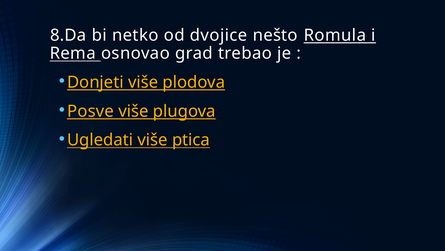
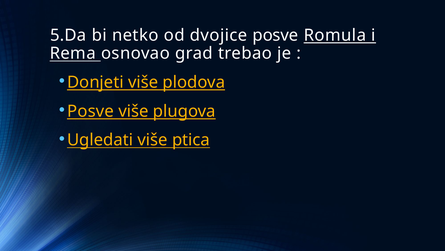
8.Da: 8.Da -> 5.Da (68, 35)
dvojice nešto: nešto -> posve (275, 35)
